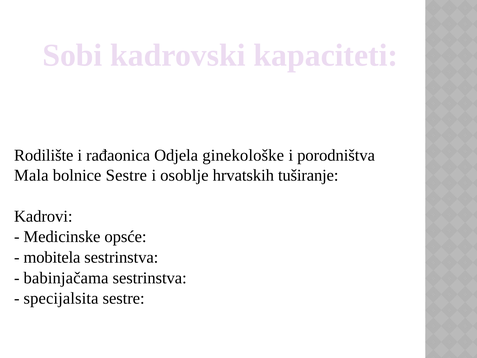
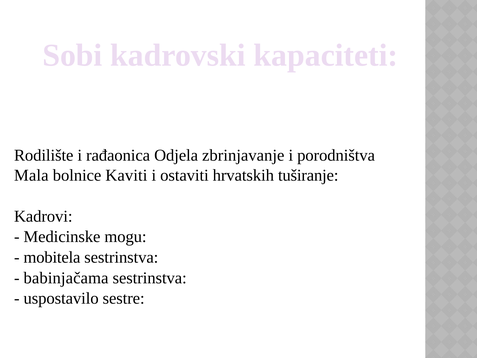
ginekološke: ginekološke -> zbrinjavanje (243, 155)
bolnice Sestre: Sestre -> Kaviti (126, 175)
osoblje: osoblje -> ostaviti (184, 175)
opsće: opsće -> mogu (126, 237)
specijalsita: specijalsita -> uspostavilo (61, 298)
